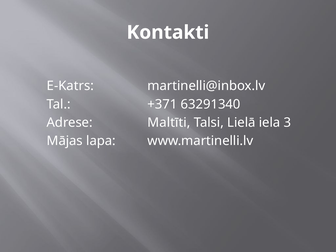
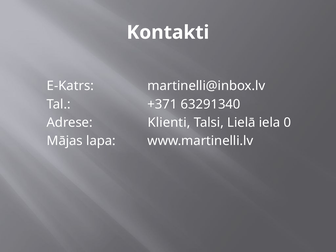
Maltīti: Maltīti -> Klienti (169, 123)
3: 3 -> 0 (287, 123)
